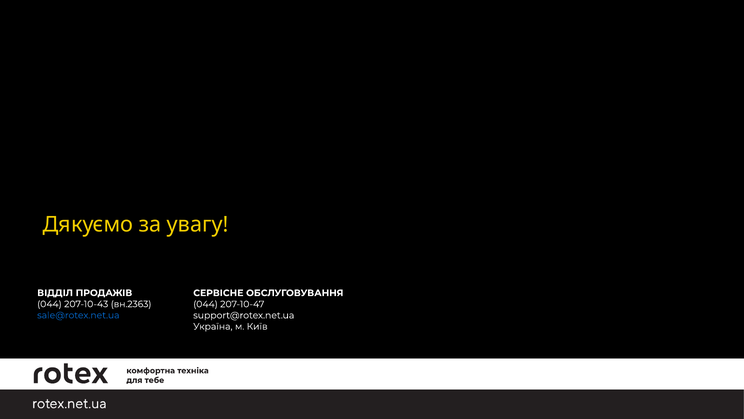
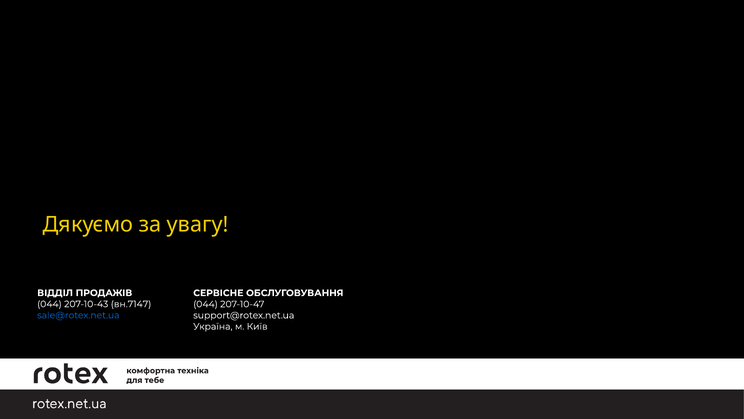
вн.2363: вн.2363 -> вн.7147 (131, 304)
